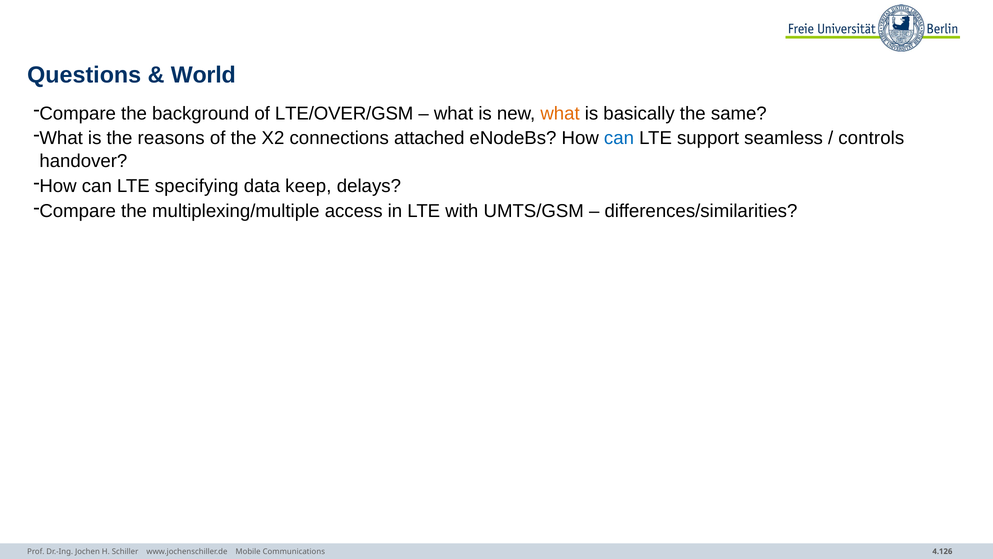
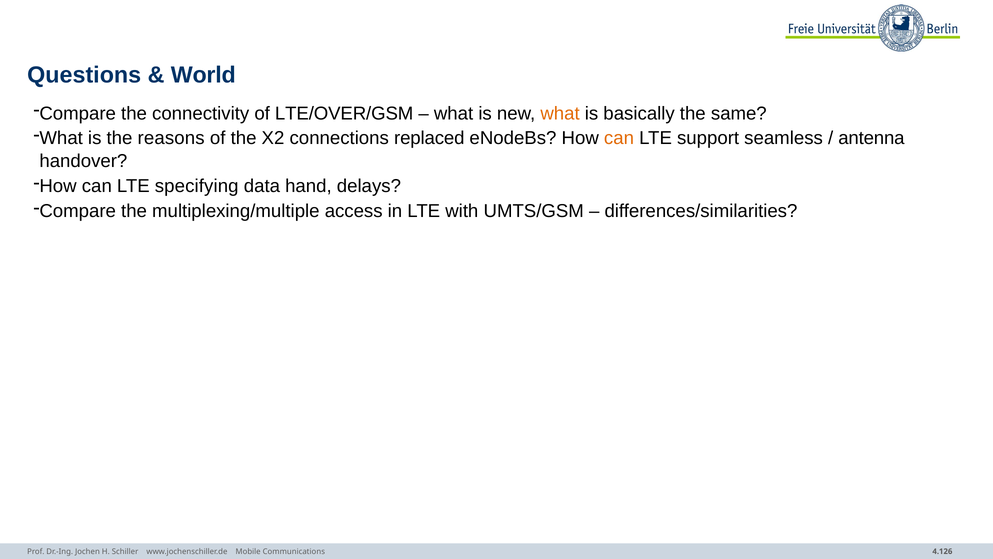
background: background -> connectivity (201, 113)
attached: attached -> replaced (429, 138)
can colour: blue -> orange (619, 138)
controls: controls -> antenna (871, 138)
keep: keep -> hand (308, 186)
